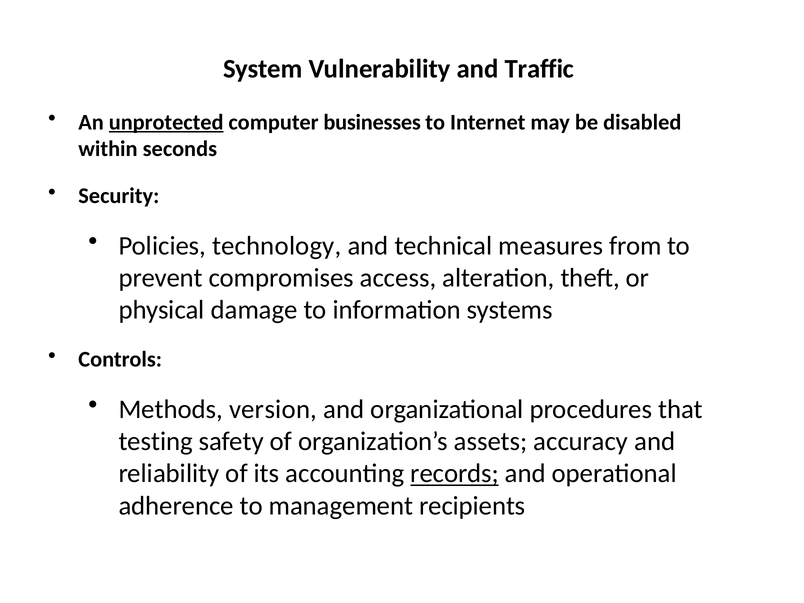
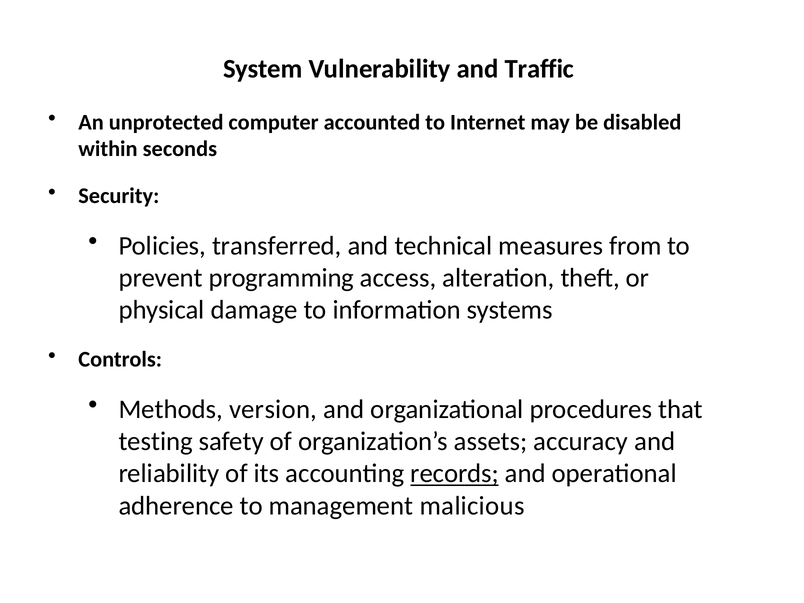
unprotected underline: present -> none (166, 122)
businesses: businesses -> accounted (372, 122)
technology: technology -> transferred (277, 246)
compromises: compromises -> programming (281, 278)
recipients: recipients -> malicious (472, 506)
